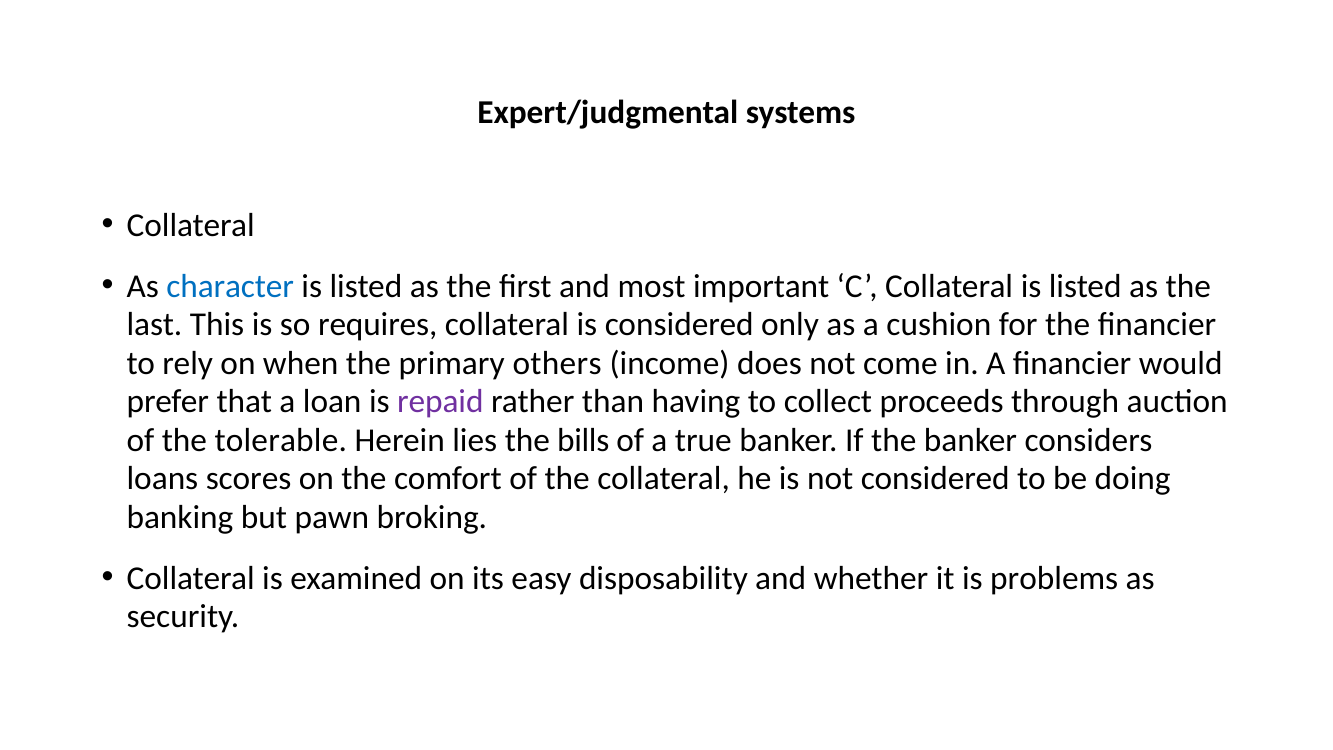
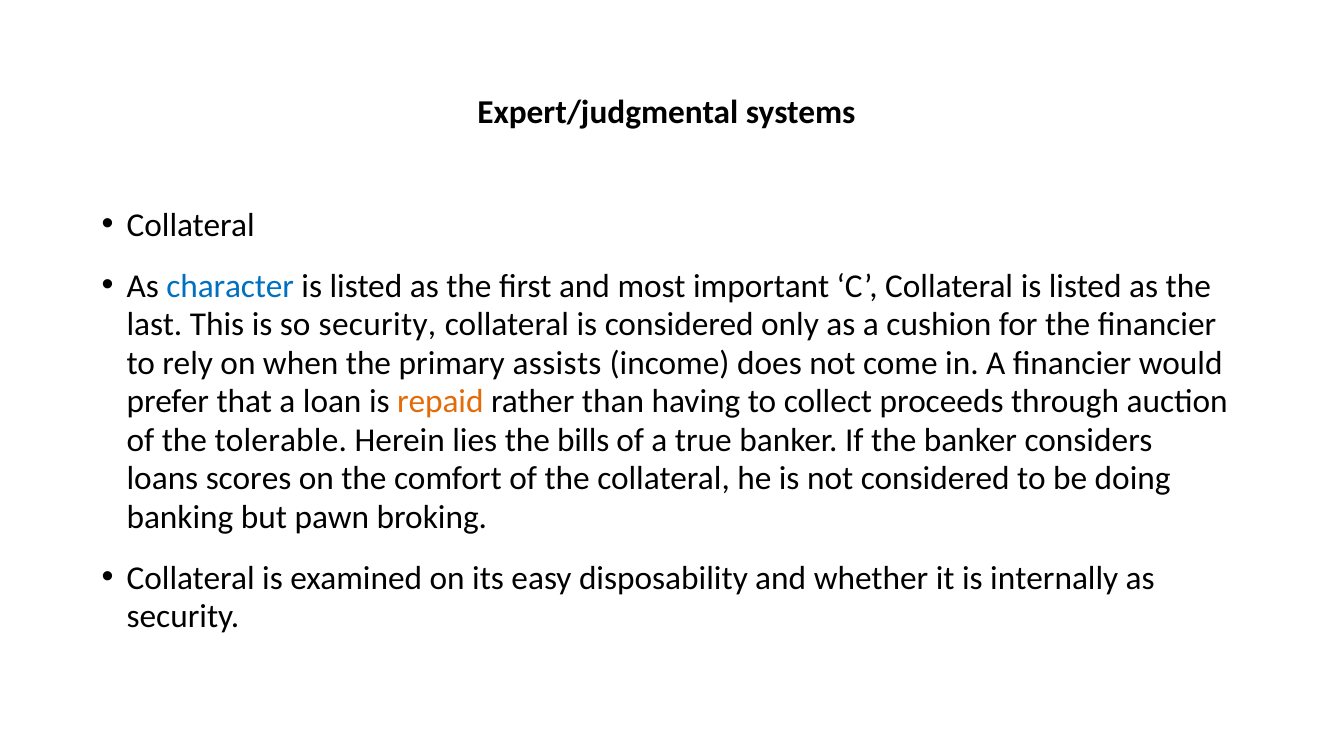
so requires: requires -> security (378, 325)
others: others -> assists (557, 363)
repaid colour: purple -> orange (440, 402)
problems: problems -> internally (1054, 578)
